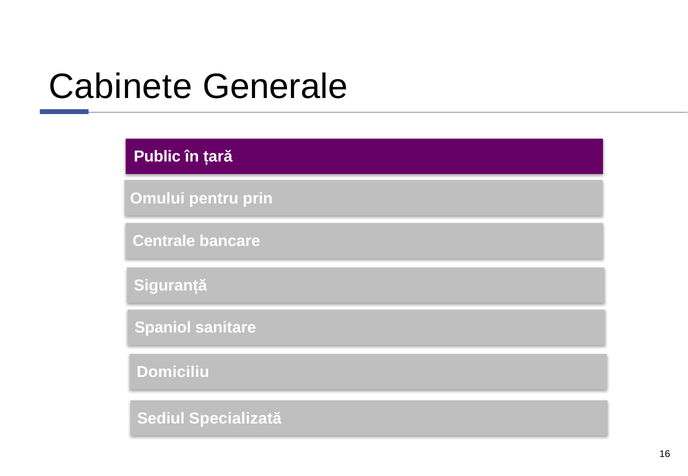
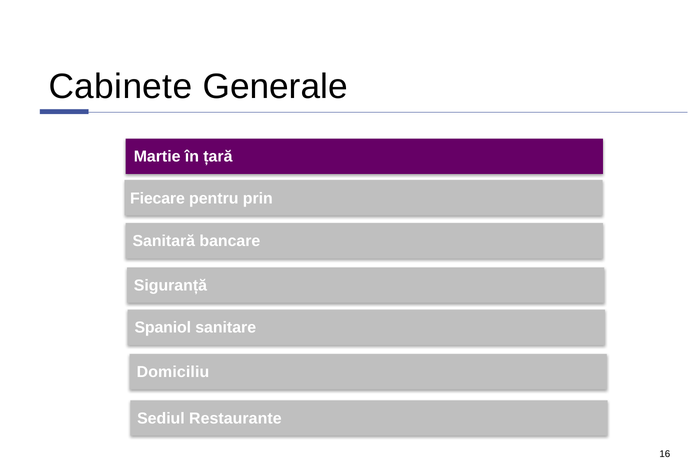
Public: Public -> Martie (157, 157)
Omului: Omului -> Fiecare (157, 199)
Centrale: Centrale -> Sanitară (164, 241)
Specializată: Specializată -> Restaurante (235, 419)
